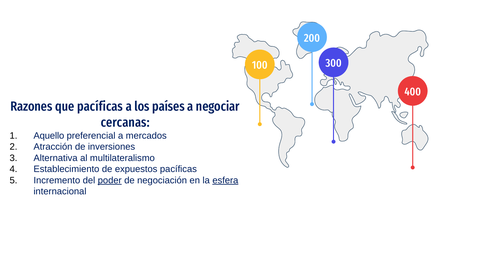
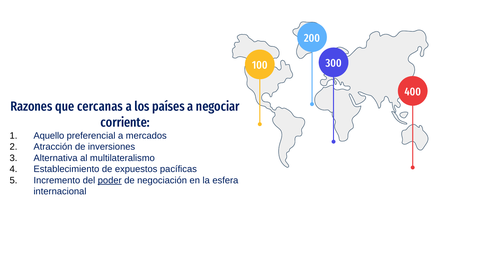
que pacíficas: pacíficas -> cercanas (100, 107)
cercanas: cercanas -> corriente (125, 123)
esfera underline: present -> none (225, 181)
